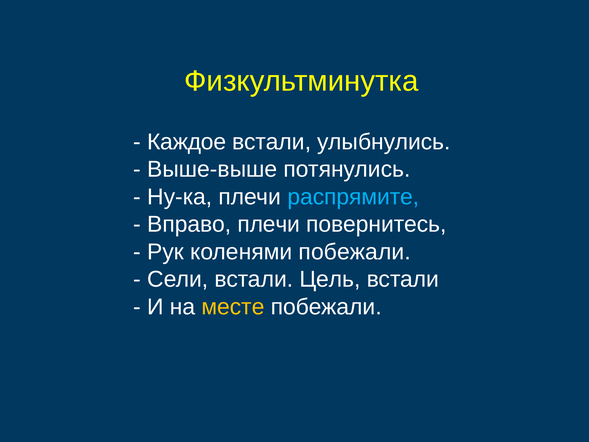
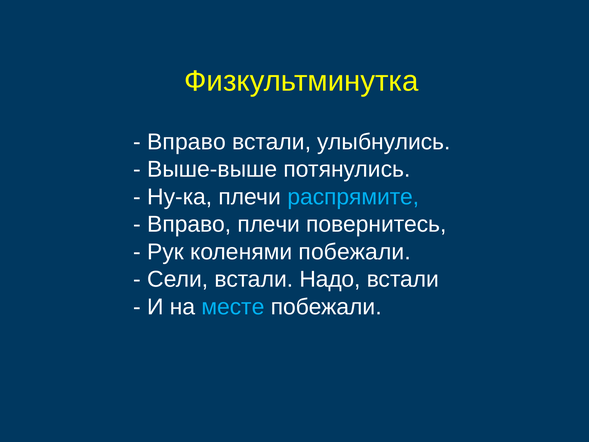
Каждое: Каждое -> Вправо (187, 142)
Цель: Цель -> Надо (330, 279)
месте colour: yellow -> light blue (233, 307)
